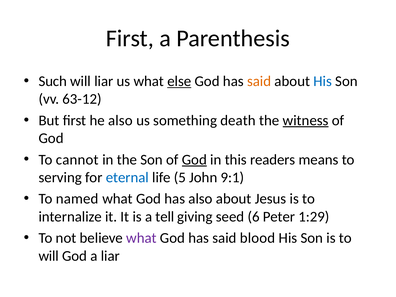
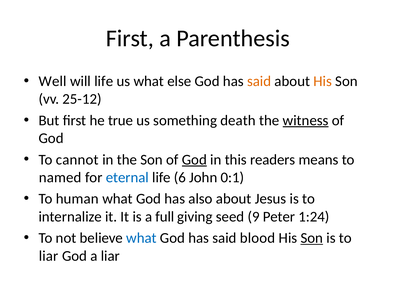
Such: Such -> Well (53, 81)
will liar: liar -> life (104, 81)
else underline: present -> none (179, 81)
His colour: blue -> orange (323, 81)
63-12: 63-12 -> 25-12 (82, 99)
he also: also -> true (121, 120)
serving: serving -> named (60, 177)
5: 5 -> 6 (180, 177)
9:1: 9:1 -> 0:1 (232, 177)
named: named -> human (77, 199)
tell: tell -> full (165, 217)
6: 6 -> 9 (254, 217)
1:29: 1:29 -> 1:24 (314, 217)
what colour: purple -> blue (141, 238)
Son underline: none -> present (312, 238)
will: will -> liar (49, 256)
